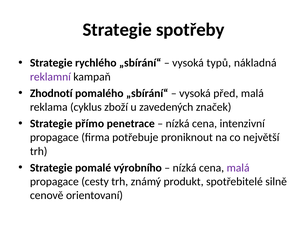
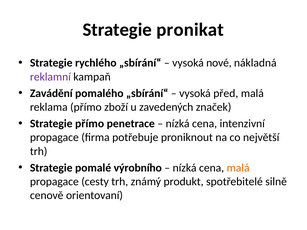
spotřeby: spotřeby -> pronikat (190, 30)
typů: typů -> nové (219, 63)
Zhodnotí: Zhodnotí -> Zavádění (51, 93)
reklama cyklus: cyklus -> přímo (86, 107)
malá colour: purple -> orange (238, 168)
